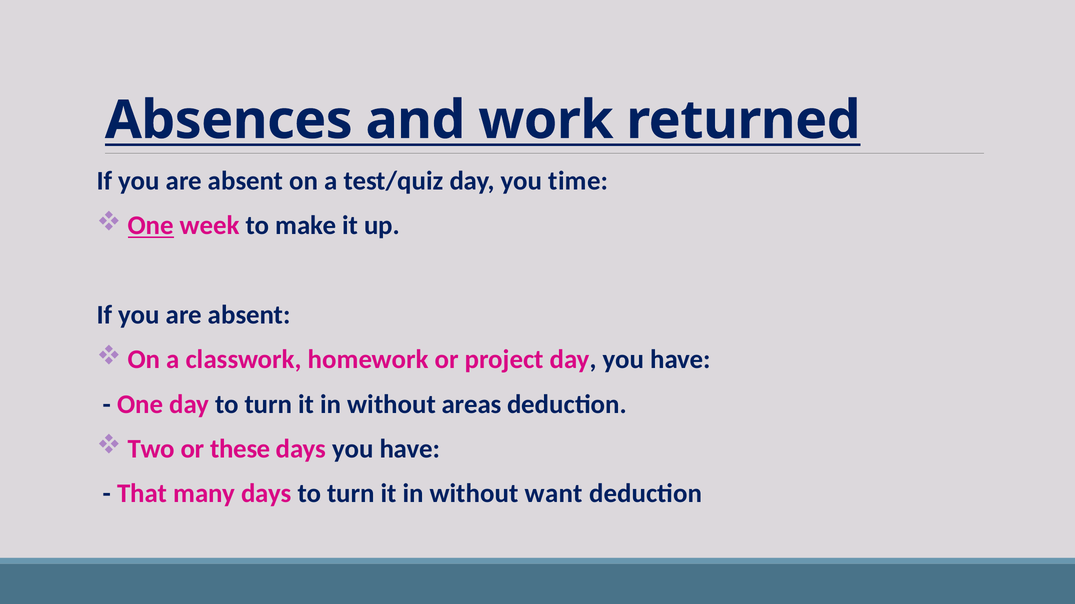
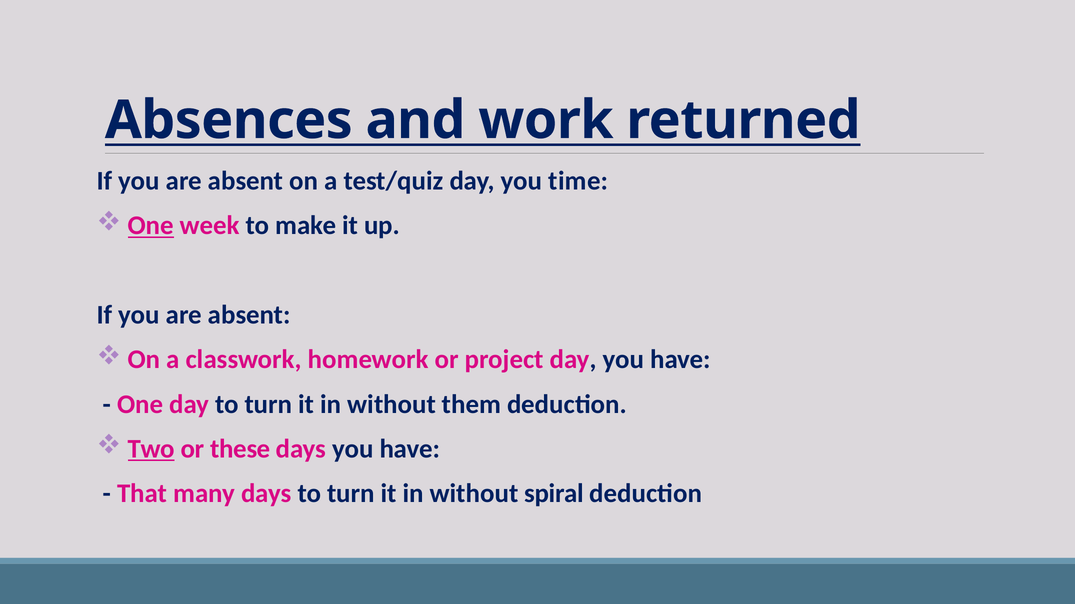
areas: areas -> them (472, 405)
Two underline: none -> present (151, 449)
want: want -> spiral (554, 494)
